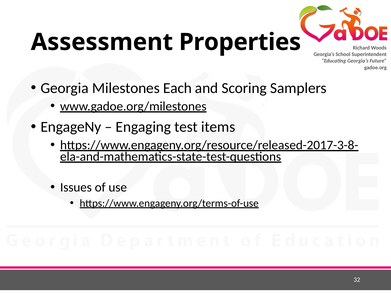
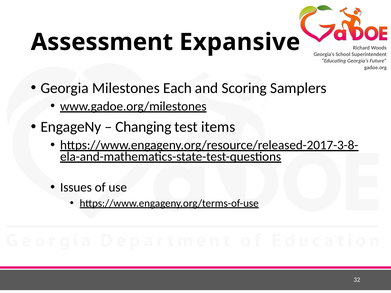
Properties: Properties -> Expansive (240, 42)
Engaging: Engaging -> Changing (143, 127)
